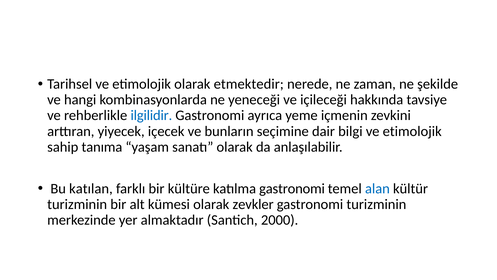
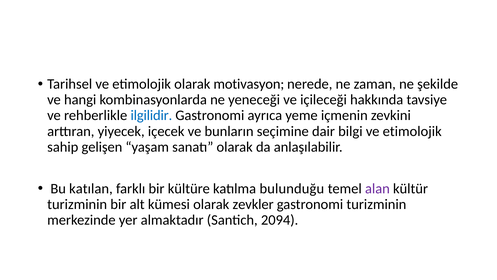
etmektedir: etmektedir -> motivasyon (249, 84)
tanıma: tanıma -> gelişen (102, 147)
katılma gastronomi: gastronomi -> bulunduğu (292, 188)
alan colour: blue -> purple (377, 188)
2000: 2000 -> 2094 (280, 220)
